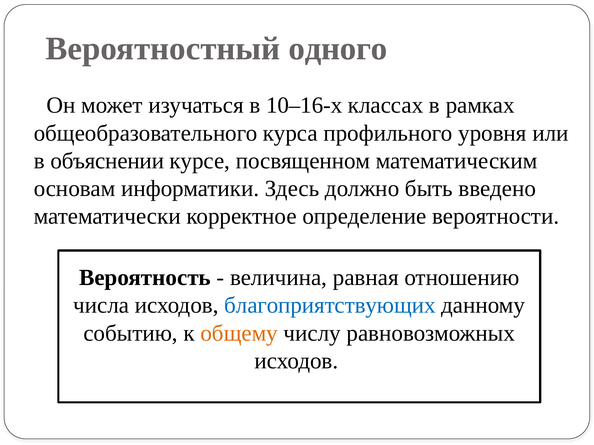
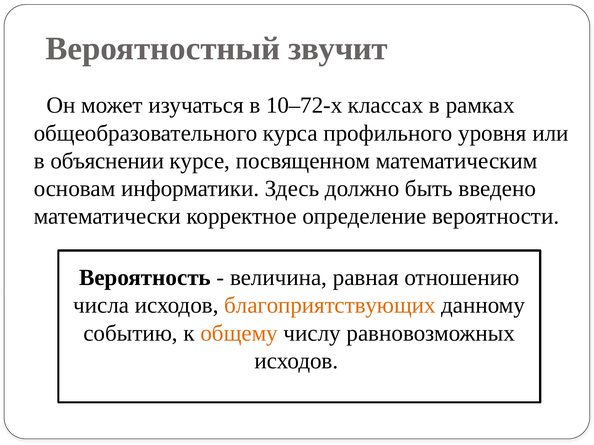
одного: одного -> звучит (338, 49)
10–16-х: 10–16-х -> 10–72-х (304, 105)
благоприятствующих colour: blue -> orange (330, 306)
